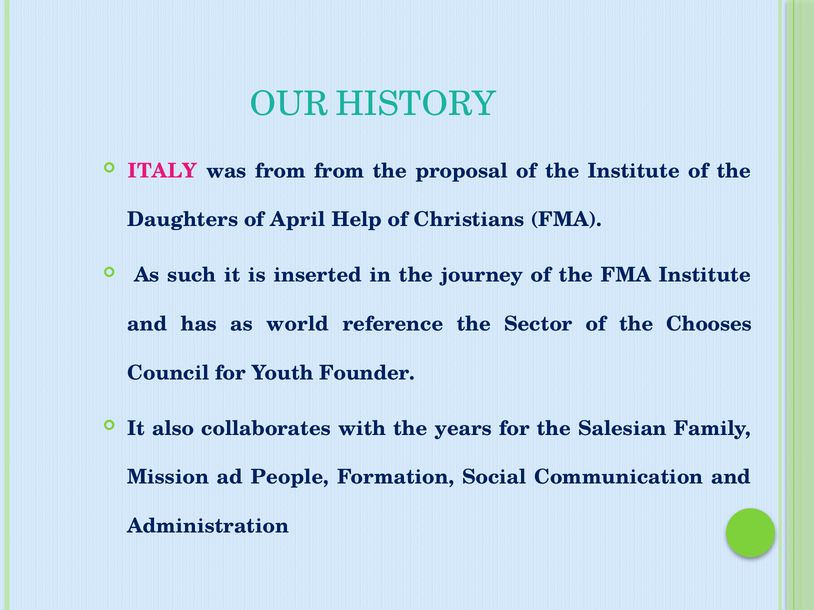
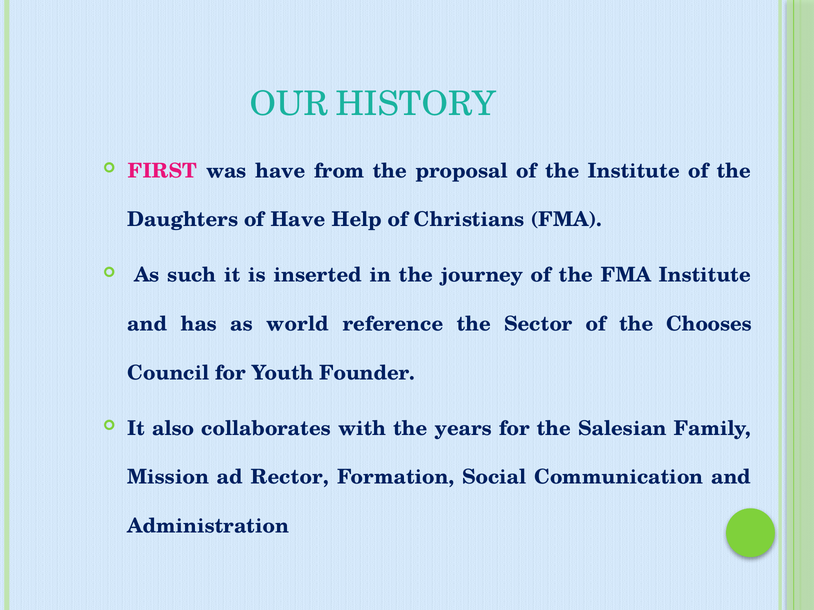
ITALY: ITALY -> FIRST (162, 171)
was from: from -> have (280, 171)
of April: April -> Have (298, 220)
People: People -> Rector (290, 478)
